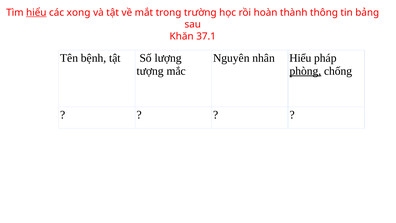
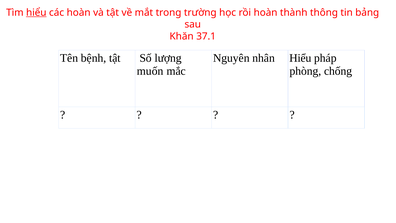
các xong: xong -> hoàn (79, 13)
tượng: tượng -> muốn (150, 71)
phòng underline: present -> none (305, 71)
